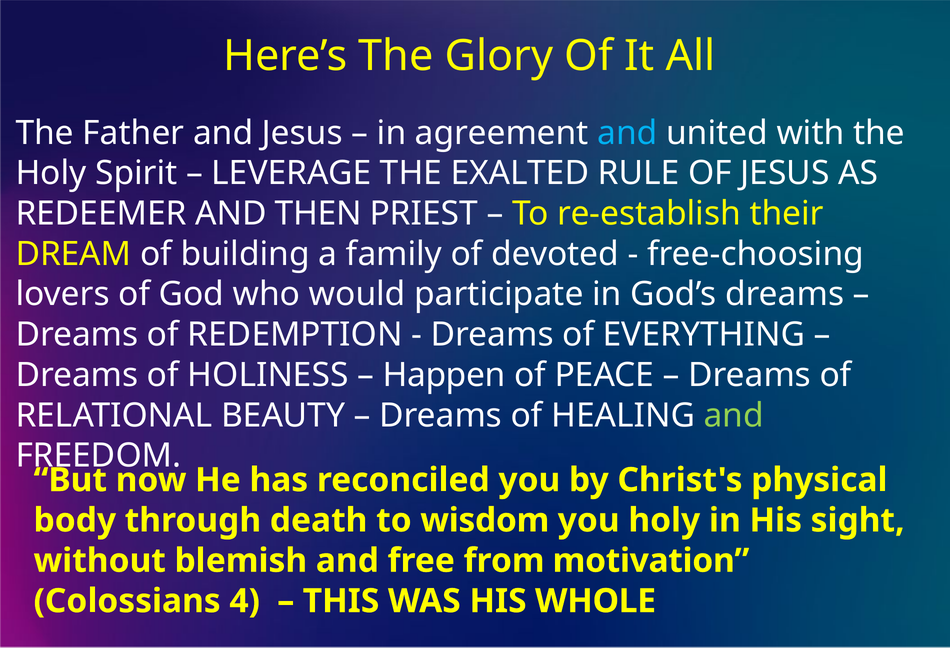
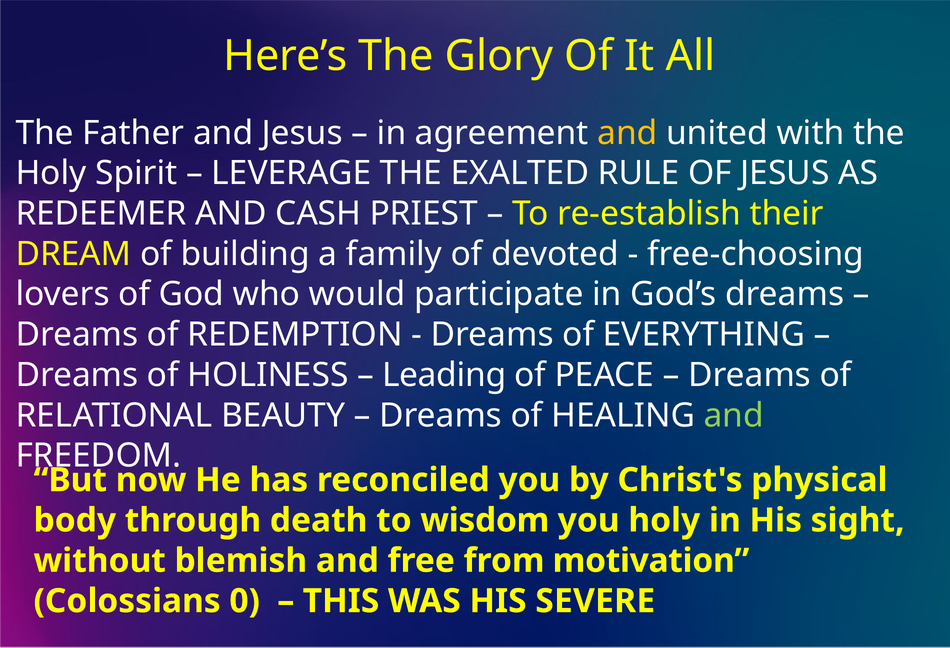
and colour: light blue -> yellow (627, 133)
THEN: THEN -> CASH (318, 214)
Happen: Happen -> Leading (444, 375)
4: 4 -> 0 (245, 601)
WHOLE: WHOLE -> SEVERE (595, 601)
